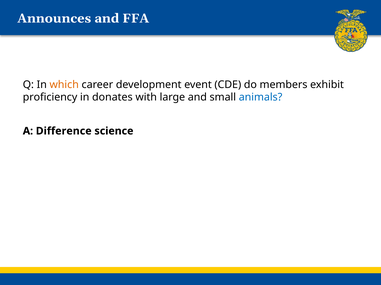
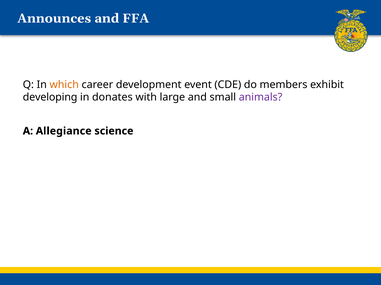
proficiency: proficiency -> developing (50, 97)
animals colour: blue -> purple (261, 97)
Difference: Difference -> Allegiance (64, 131)
